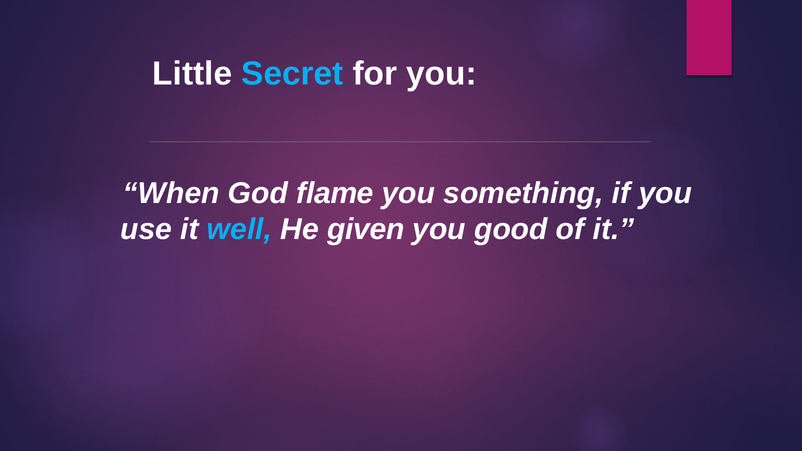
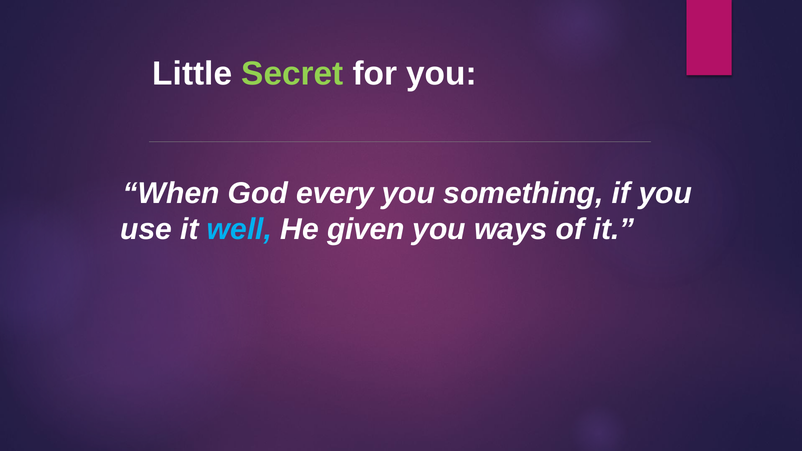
Secret colour: light blue -> light green (292, 74)
flame: flame -> every (335, 193)
good: good -> ways (511, 229)
